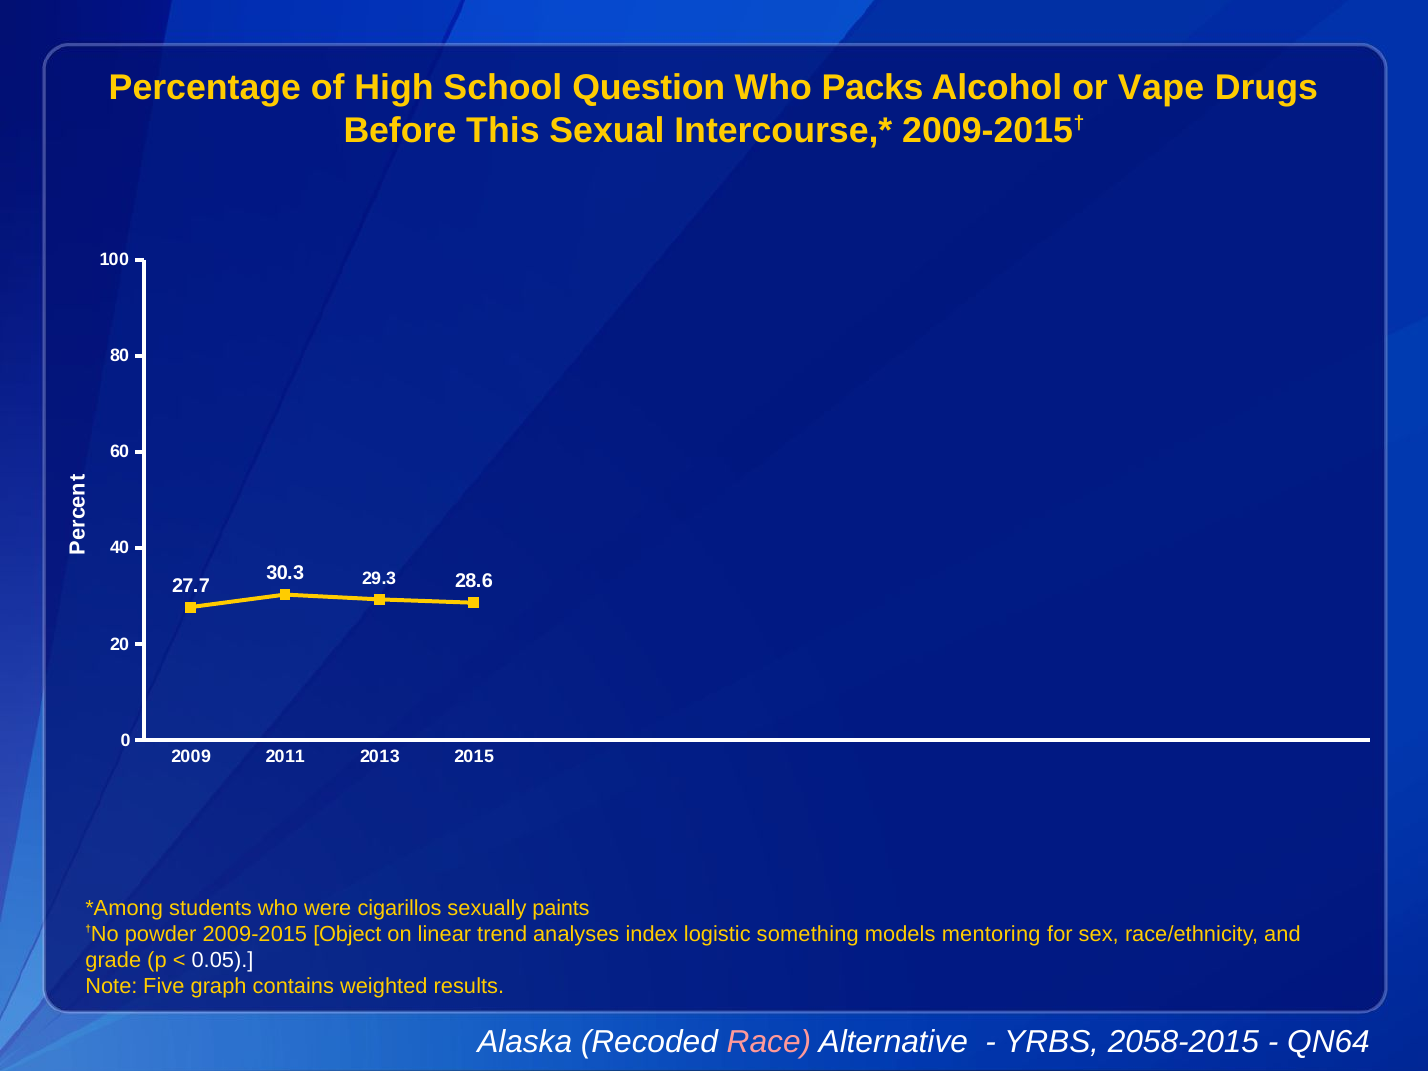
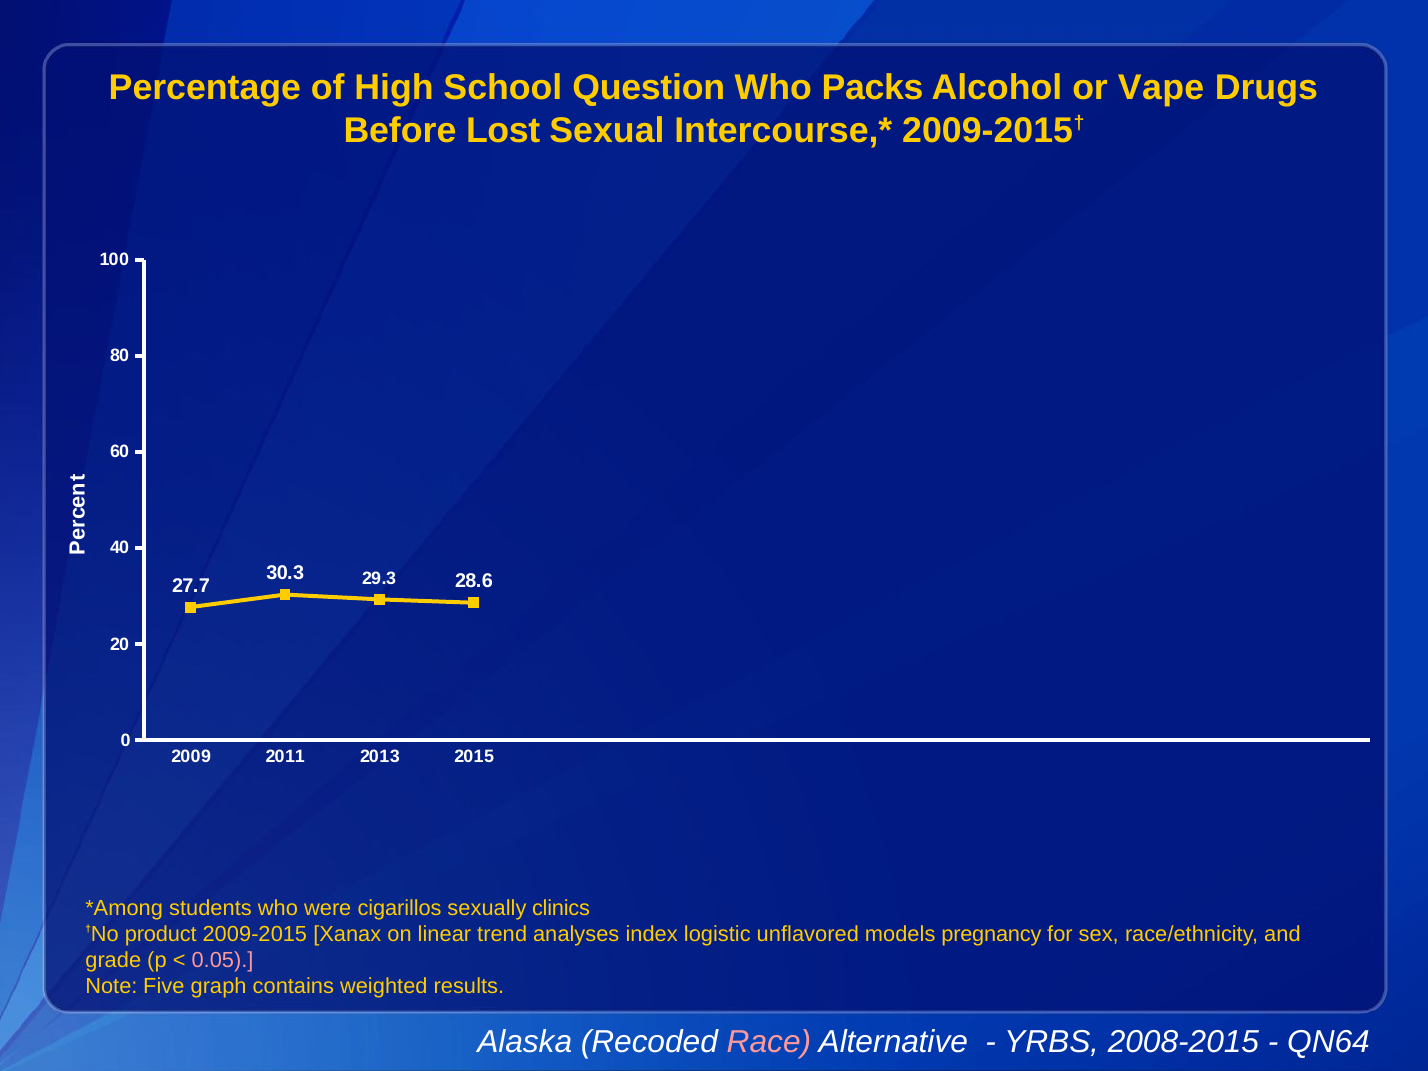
This: This -> Lost (503, 131)
paints: paints -> clinics (561, 908)
powder: powder -> product (161, 934)
Object: Object -> Xanax (347, 934)
something: something -> unflavored (808, 934)
mentoring: mentoring -> pregnancy (991, 934)
0.05 colour: white -> pink (223, 960)
2058-2015: 2058-2015 -> 2008-2015 (1183, 1042)
